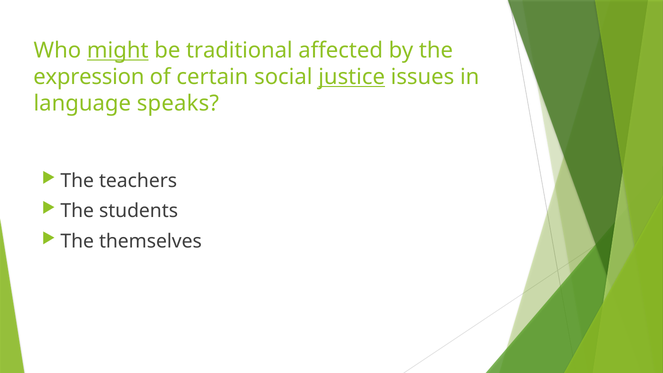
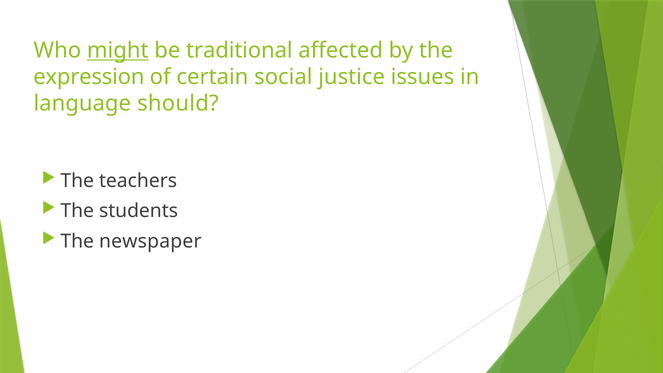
justice underline: present -> none (352, 77)
speaks: speaks -> should (178, 103)
themselves: themselves -> newspaper (150, 241)
